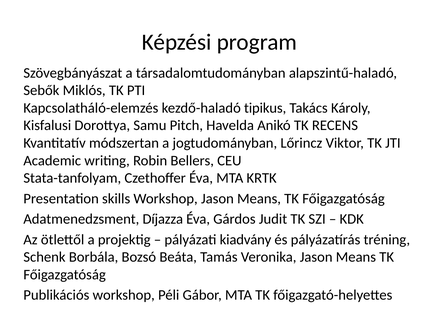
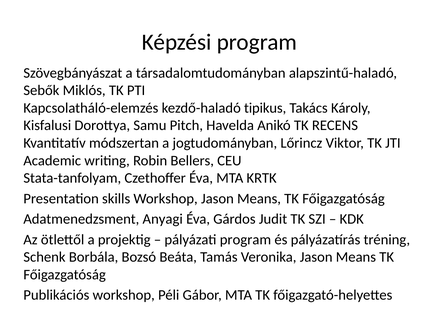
Díjazza: Díjazza -> Anyagi (163, 219)
pályázati kiadvány: kiadvány -> program (245, 240)
